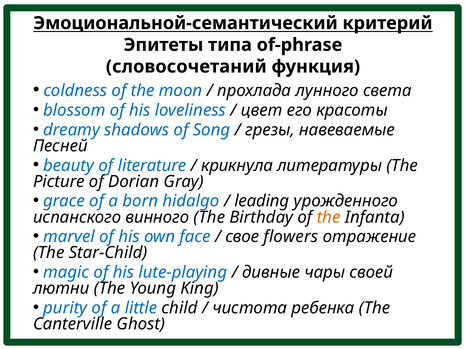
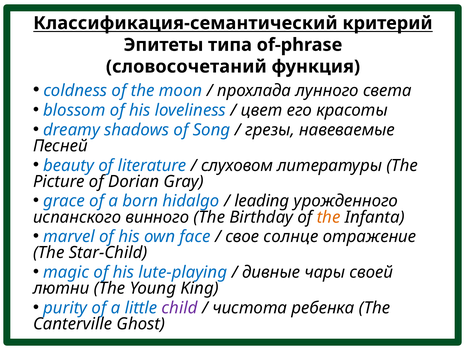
Эмоциональной-семантический: Эмоциональной-семантический -> Классификация-семантический (185, 23)
крикнула: крикнула -> слуховом (237, 166)
flowers: flowers -> солнце (291, 237)
child colour: black -> purple (180, 308)
